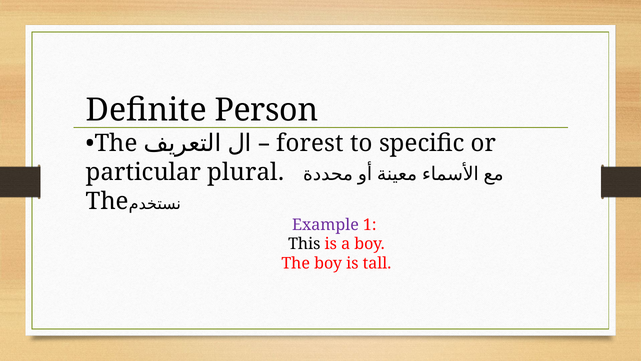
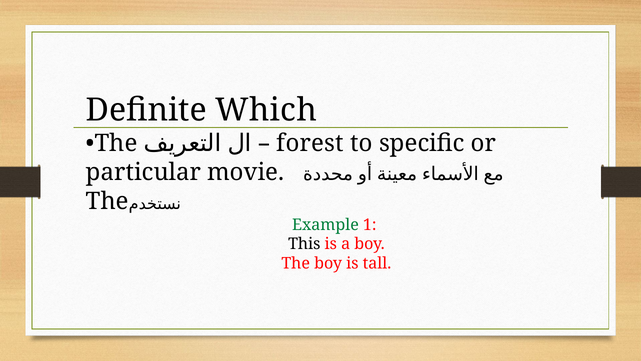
Person: Person -> Which (266, 110)
plural: plural -> movie (246, 172)
Example colour: purple -> green (325, 225)
